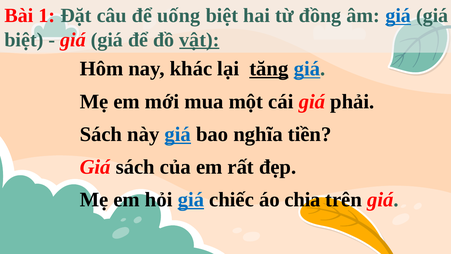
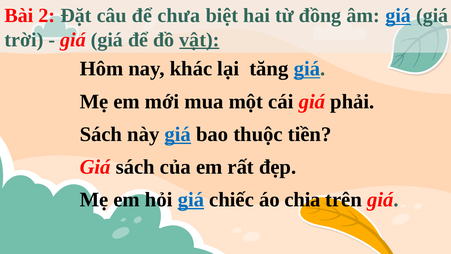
1: 1 -> 2 (47, 16)
uống: uống -> chưa (179, 16)
biệt: biệt -> trời (24, 40)
tăng underline: present -> none (269, 69)
nghĩa: nghĩa -> thuộc (258, 134)
